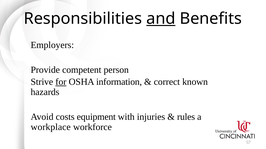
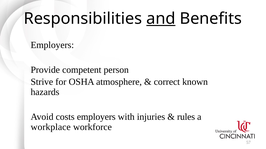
for underline: present -> none (61, 82)
information: information -> atmosphere (119, 82)
costs equipment: equipment -> employers (96, 117)
